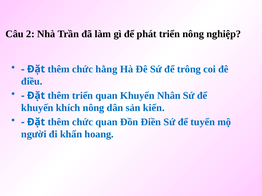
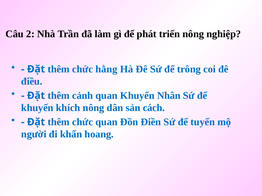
thêm triển: triển -> cảnh (83, 96)
kiến: kiến -> cách (154, 108)
